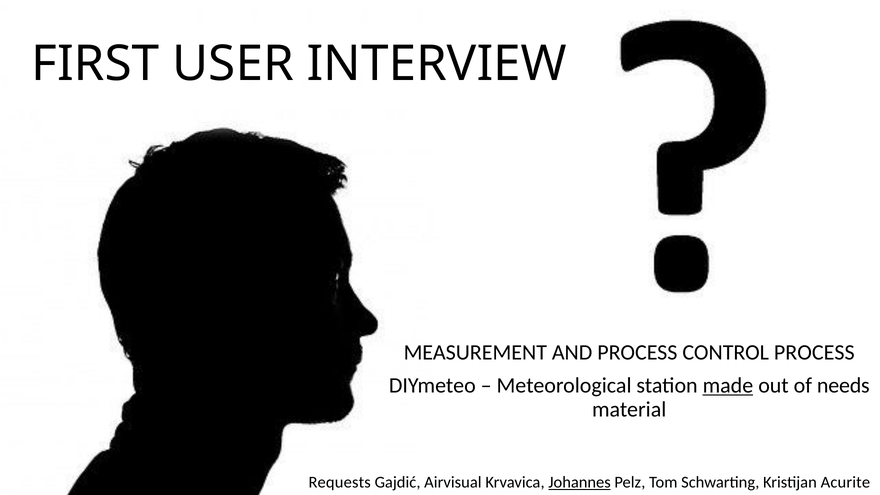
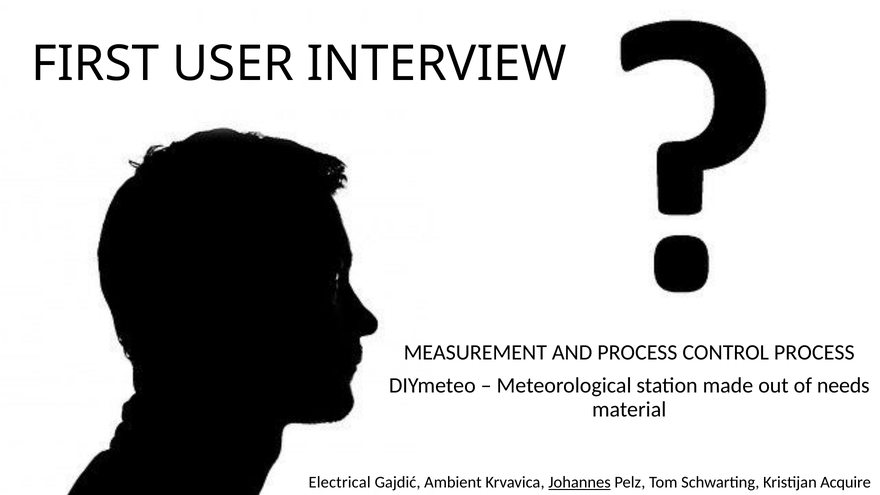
made underline: present -> none (728, 385)
Requests: Requests -> Electrical (340, 482)
Airvisual: Airvisual -> Ambient (453, 482)
Acurite: Acurite -> Acquire (846, 482)
